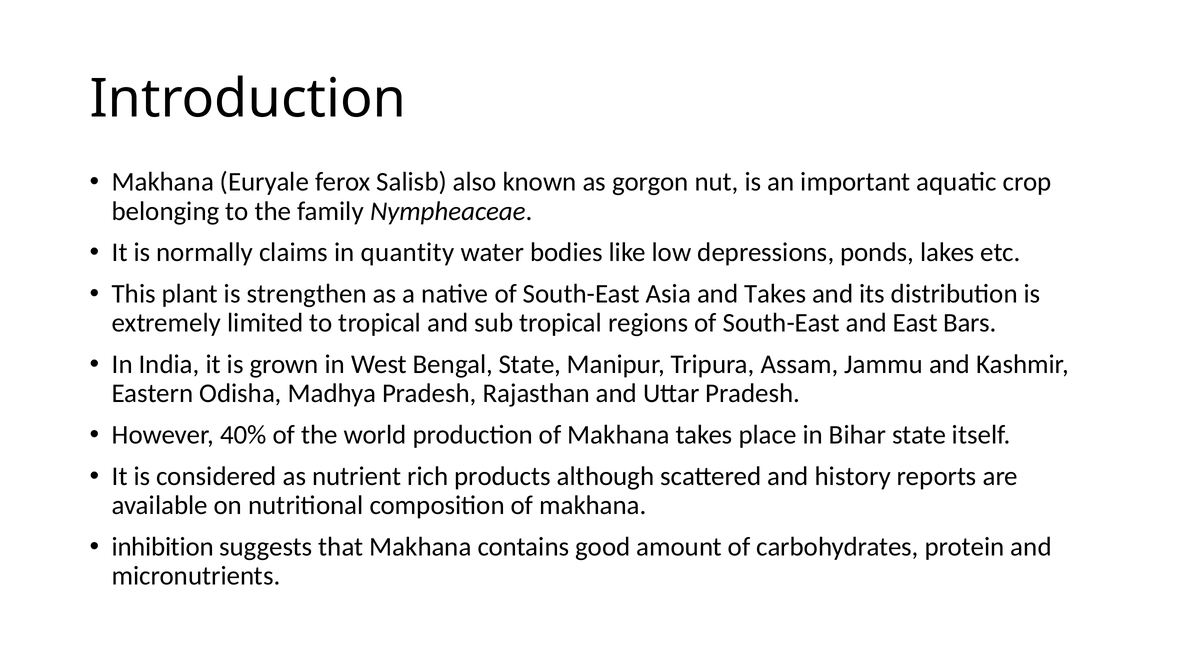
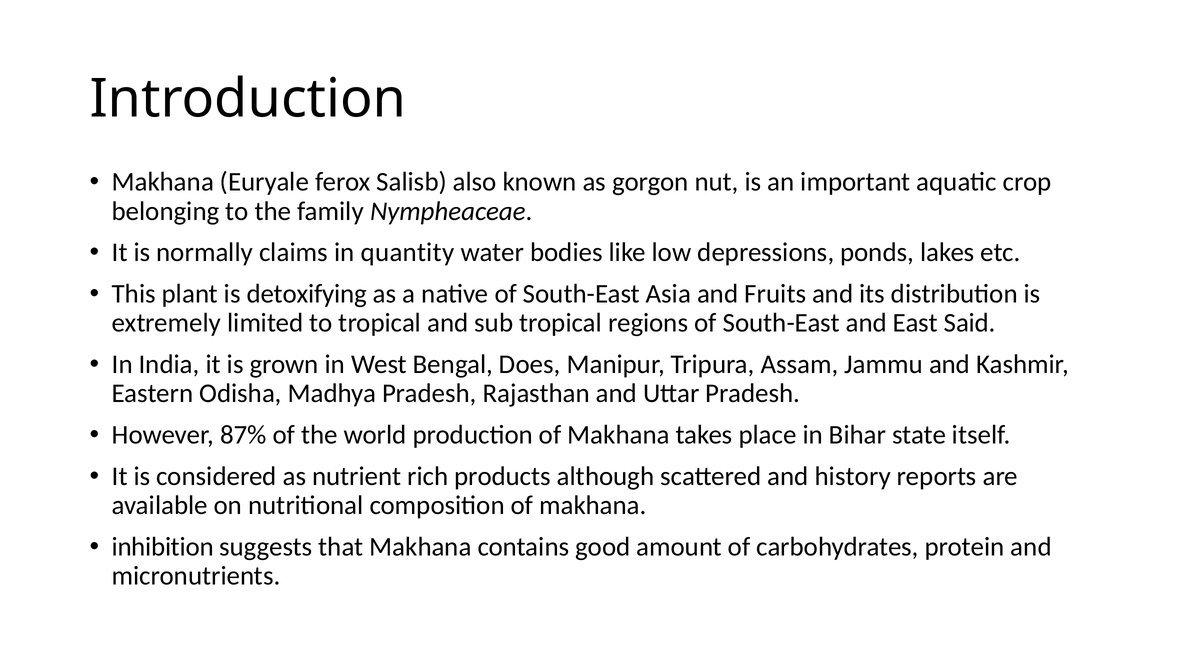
strengthen: strengthen -> detoxifying (307, 294)
and Takes: Takes -> Fruits (775, 294)
Bars: Bars -> Said (970, 323)
Bengal State: State -> Does (530, 364)
40%: 40% -> 87% (243, 435)
